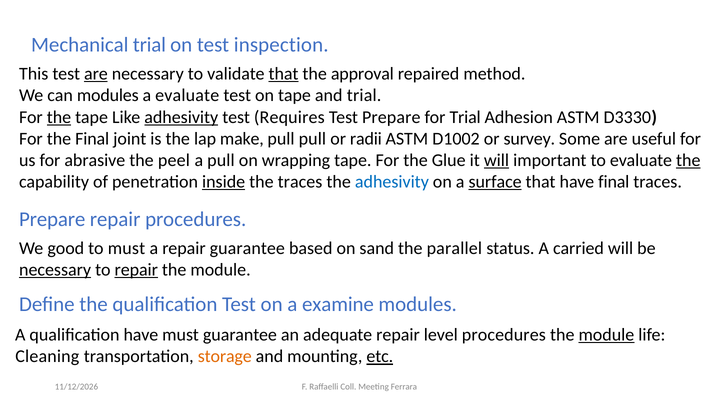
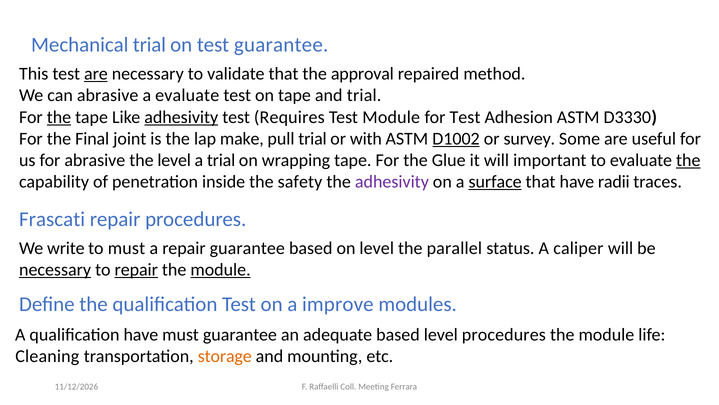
test inspection: inspection -> guarantee (281, 45)
that underline: present -> none (284, 74)
can modules: modules -> abrasive (108, 95)
Test Prepare: Prepare -> Module (391, 117)
for Trial: Trial -> Test (465, 117)
pull pull: pull -> trial (313, 139)
radii: radii -> with (366, 139)
D1002 underline: none -> present (456, 139)
the peel: peel -> level (174, 160)
a pull: pull -> trial (221, 160)
will underline: present -> none (496, 160)
inside underline: present -> none (224, 182)
the traces: traces -> safety (300, 182)
adhesivity colour: blue -> purple (392, 182)
have final: final -> radii (614, 182)
Prepare: Prepare -> Frascati (52, 219)
good: good -> write (66, 248)
on sand: sand -> level (377, 248)
carried: carried -> caliper (578, 248)
module underline: none -> present (221, 269)
examine: examine -> improve (338, 304)
adequate repair: repair -> based (398, 334)
module underline: present -> none (606, 334)
etc underline: present -> none (380, 356)
